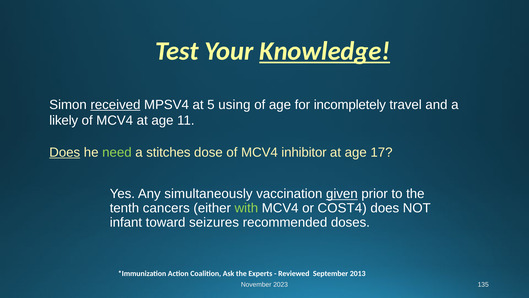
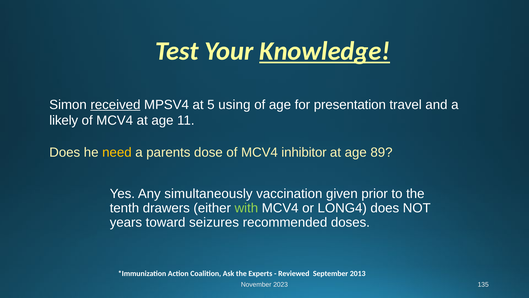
incompletely: incompletely -> presentation (350, 105)
Does underline: present -> none (65, 152)
need colour: light green -> yellow (117, 152)
stitches: stitches -> parents (168, 152)
17: 17 -> 89 (381, 152)
given underline: present -> none (342, 194)
cancers: cancers -> drawers (166, 208)
COST4: COST4 -> LONG4 (342, 208)
infant: infant -> years (126, 222)
